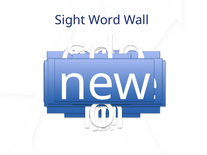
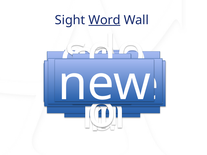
Word underline: none -> present (104, 20)
